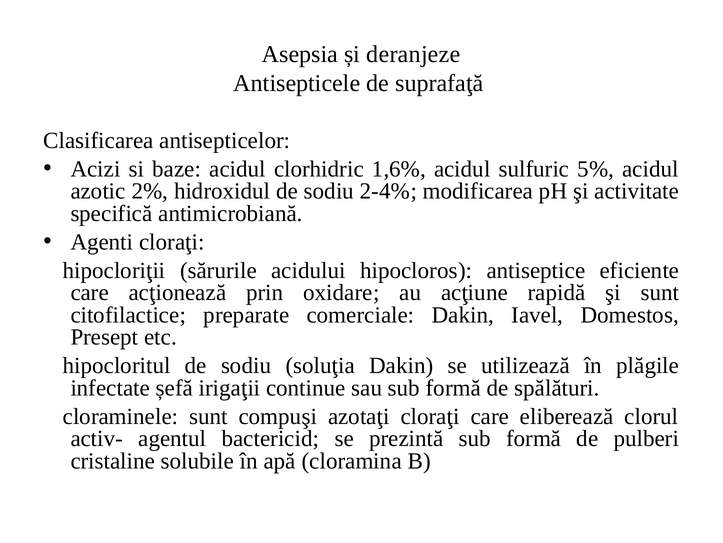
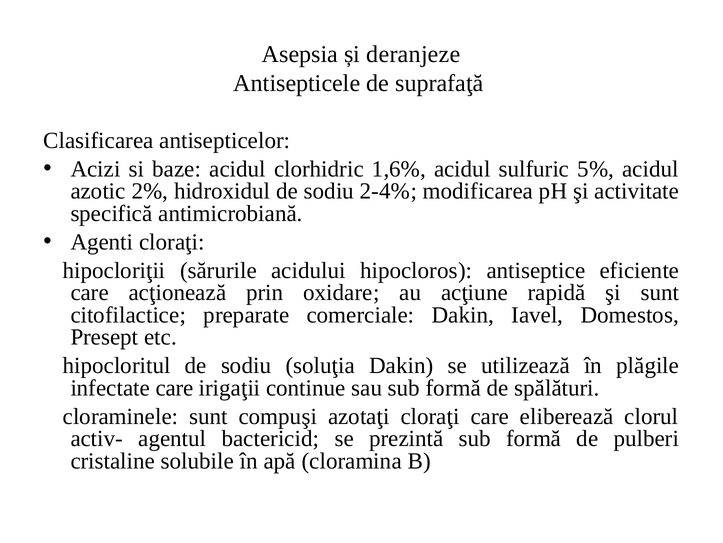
infectate șefă: șefă -> care (175, 387)
